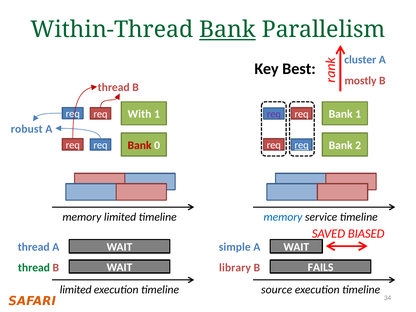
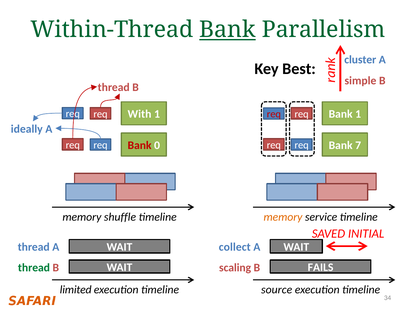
mostly: mostly -> simple (360, 81)
req colour: purple -> red (274, 114)
robust: robust -> ideally (27, 129)
2: 2 -> 7 (358, 145)
req underline: present -> none (302, 145)
memory limited: limited -> shuffle (120, 217)
memory colour: blue -> orange (283, 217)
BIASED: BIASED -> INITIAL (366, 234)
simple: simple -> collect (235, 247)
library: library -> scaling (235, 268)
